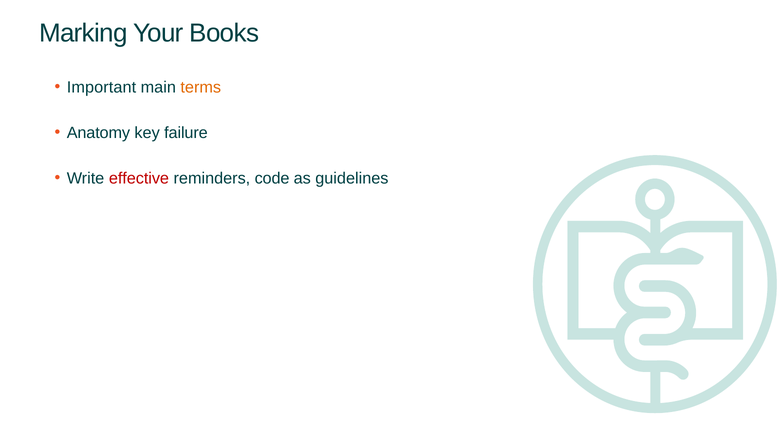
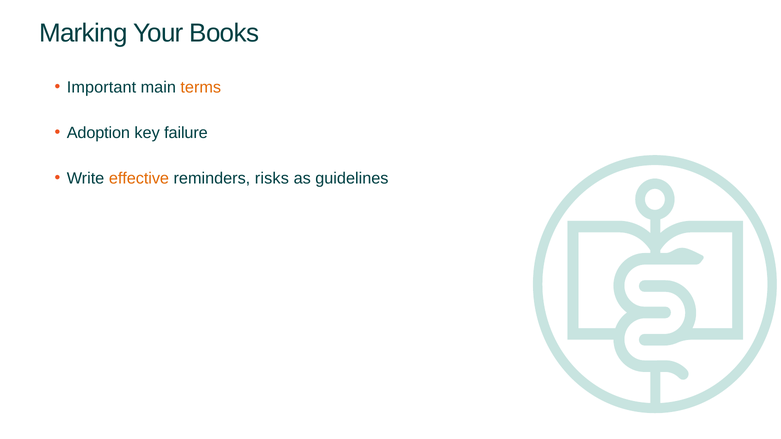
Anatomy: Anatomy -> Adoption (98, 133)
effective colour: red -> orange (139, 179)
code: code -> risks (272, 179)
